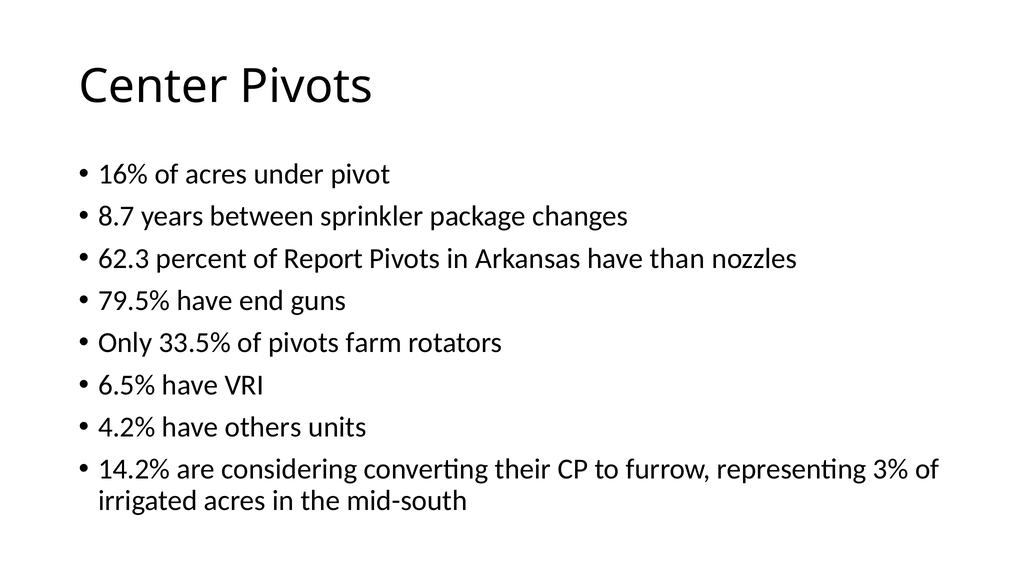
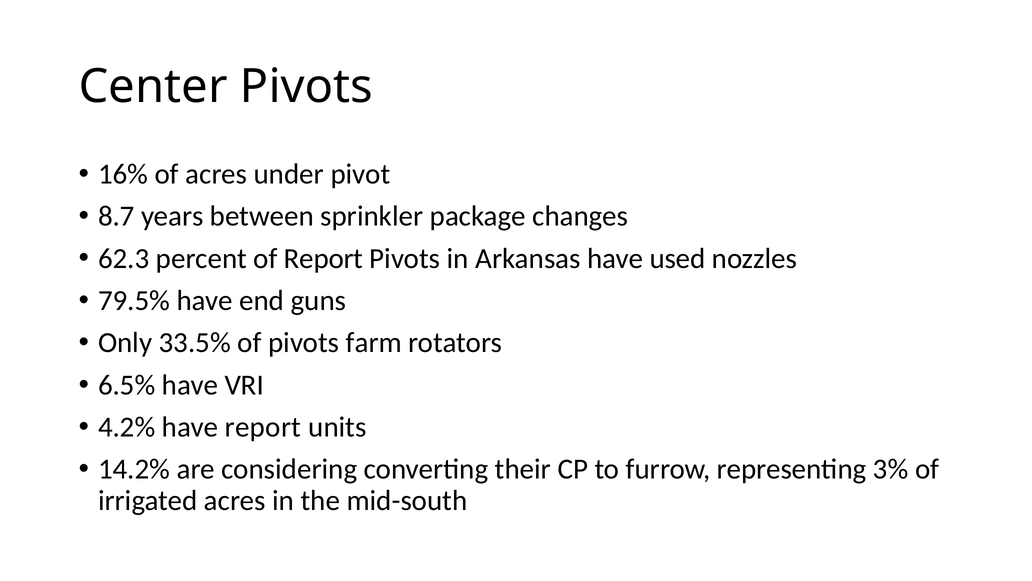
than: than -> used (678, 258)
have others: others -> report (263, 427)
